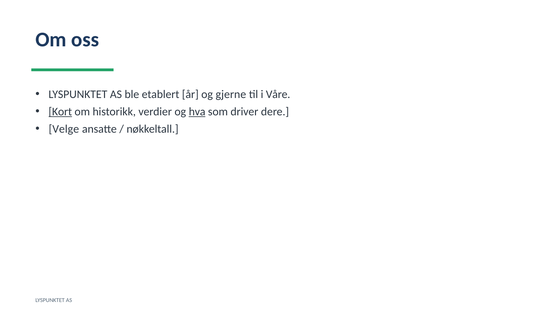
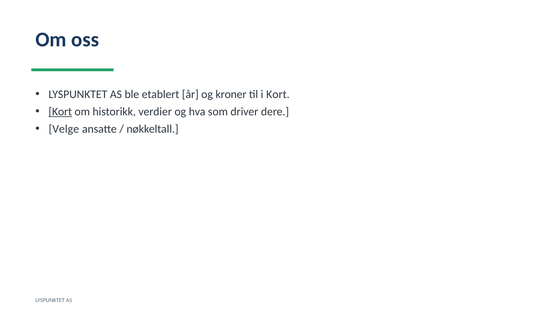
gjerne: gjerne -> kroner (231, 94)
i Våre: Våre -> Kort (278, 94)
hva underline: present -> none (197, 112)
